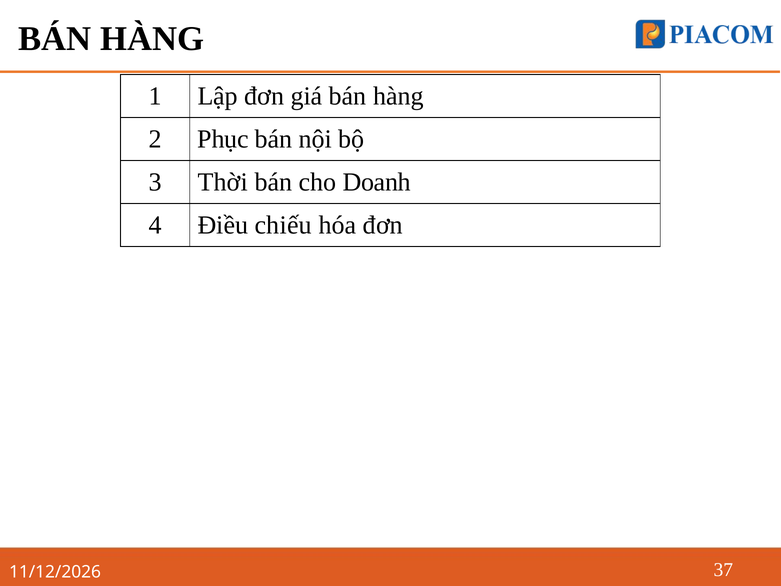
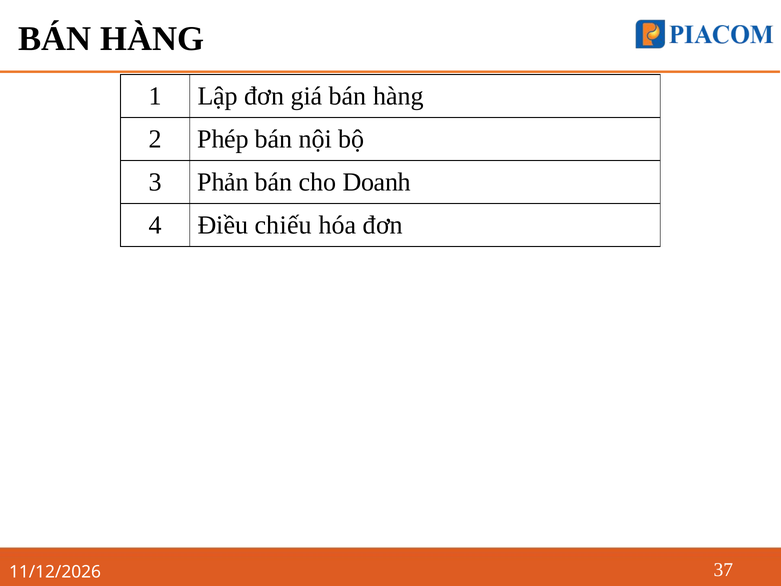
Phục: Phục -> Phép (223, 139)
Thời: Thời -> Phản (223, 182)
